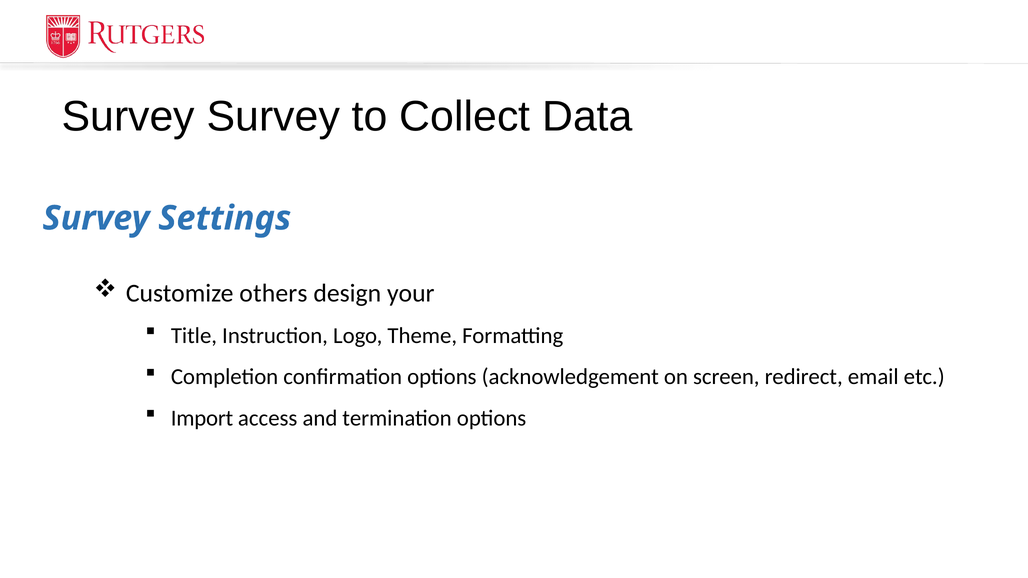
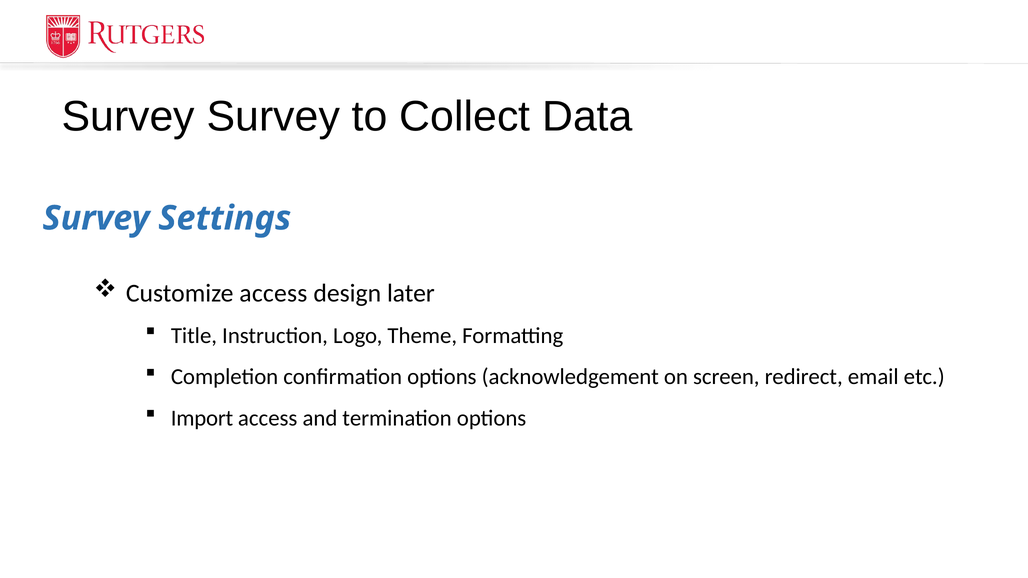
Customize others: others -> access (273, 293)
your: your -> later (411, 293)
